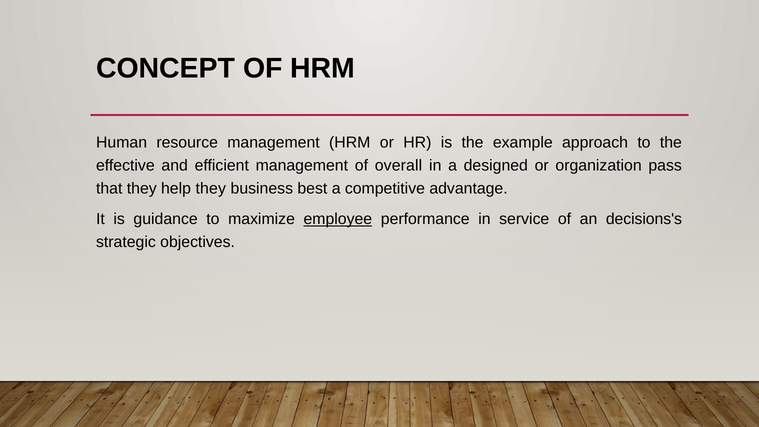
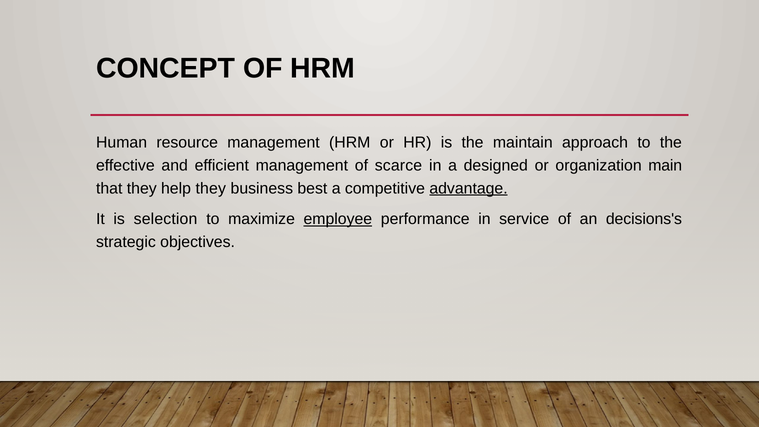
example: example -> maintain (523, 143)
overall: overall -> scarce (398, 166)
pass: pass -> main (665, 166)
advantage underline: none -> present (469, 188)
guidance: guidance -> selection (166, 219)
